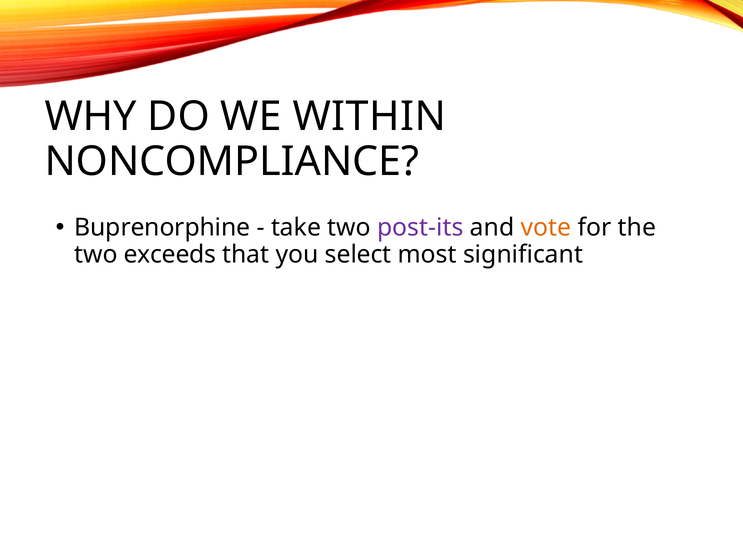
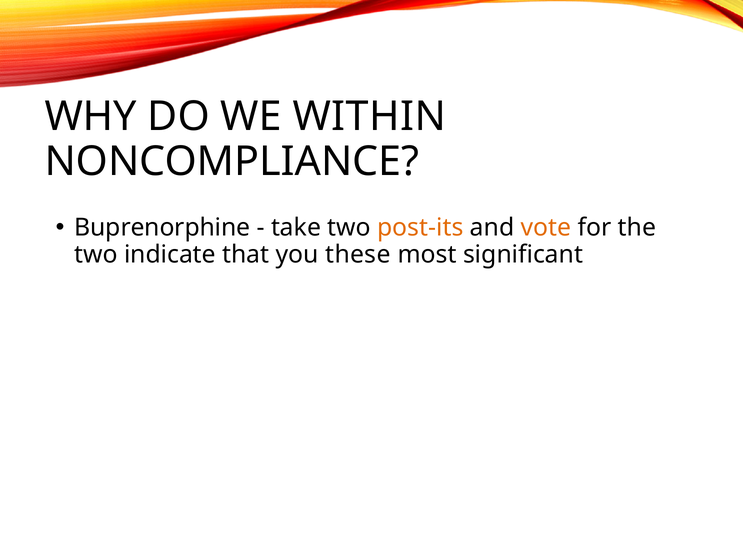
post-its colour: purple -> orange (420, 227)
exceeds: exceeds -> indicate (170, 254)
select: select -> these (358, 254)
